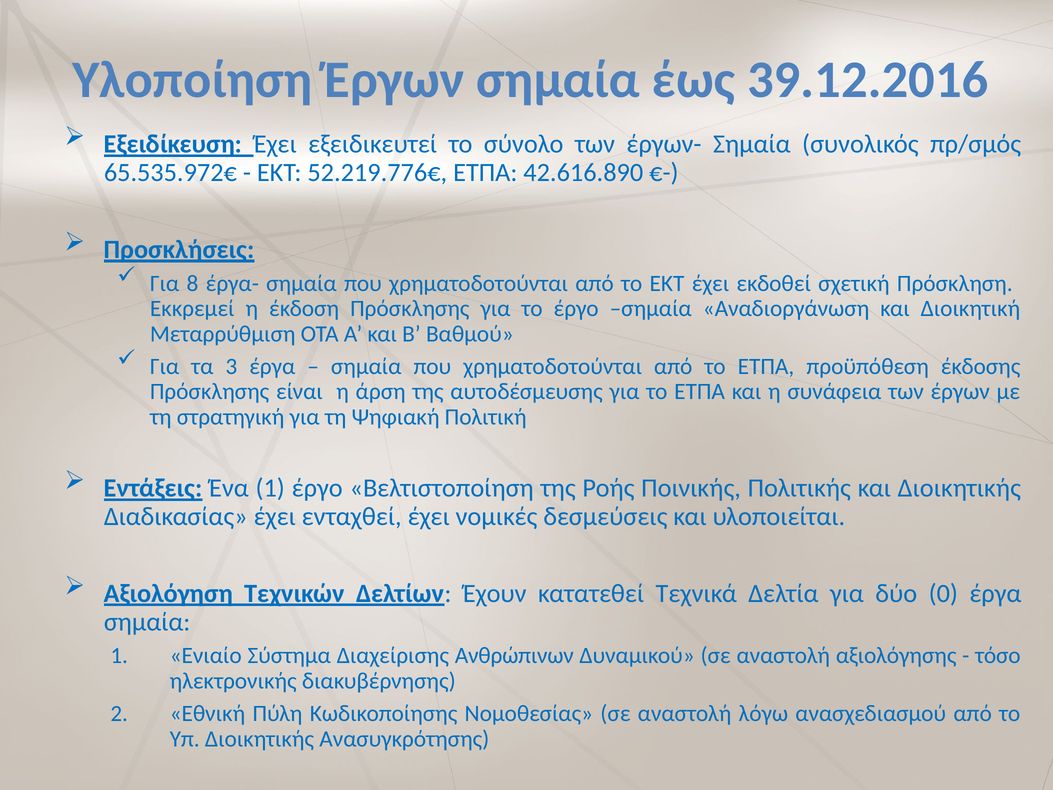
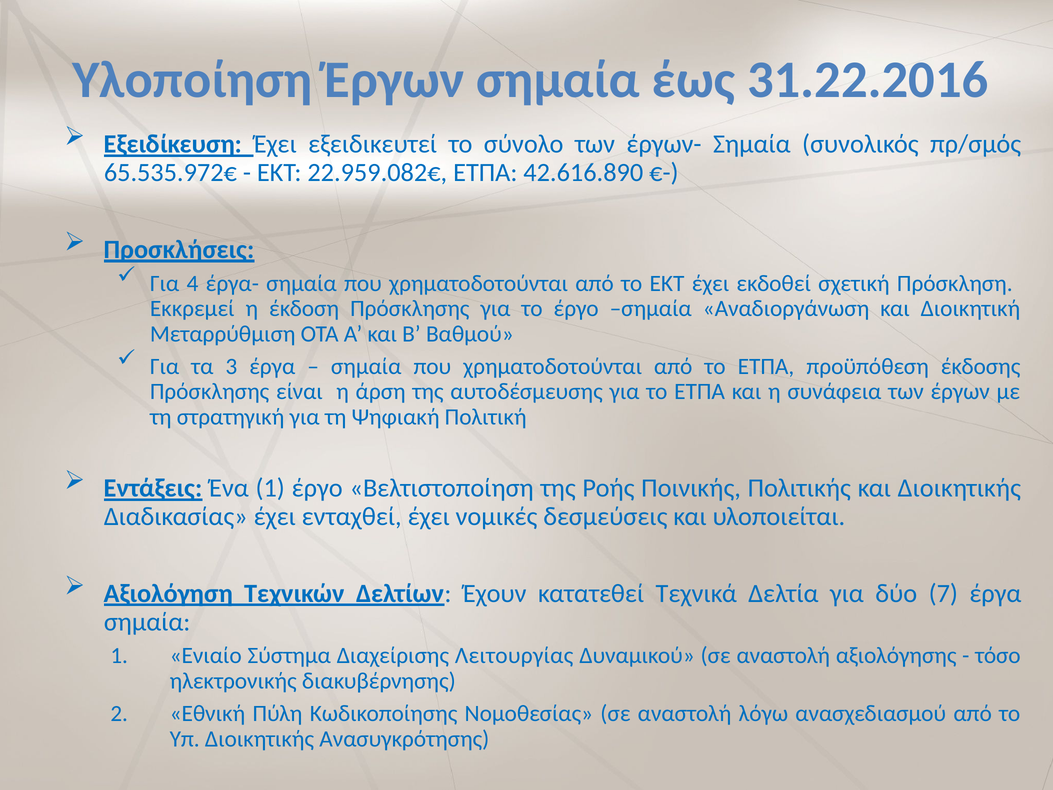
39.12.2016: 39.12.2016 -> 31.22.2016 (868, 80)
52.219.776€: 52.219.776€ -> 22.959.082€ (377, 173)
8: 8 -> 4 (193, 283)
0: 0 -> 7 (943, 593)
Ανθρώπινων: Ανθρώπινων -> Λειτουργίας (514, 656)
